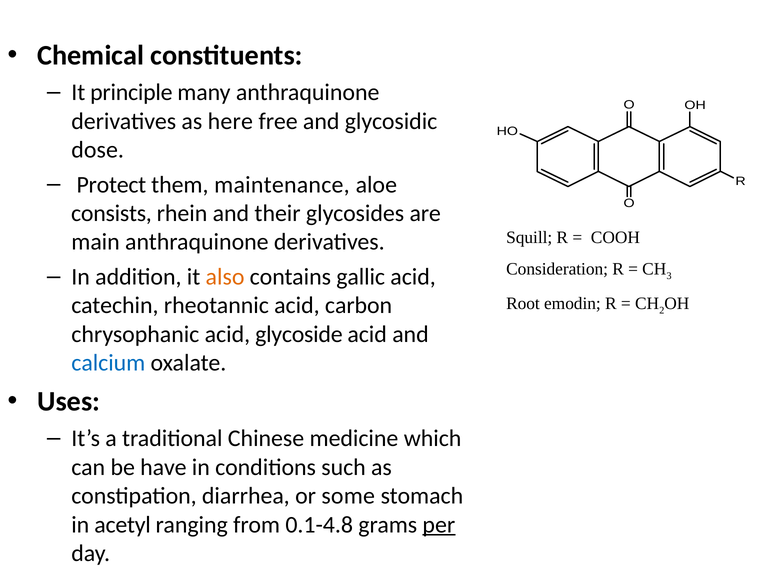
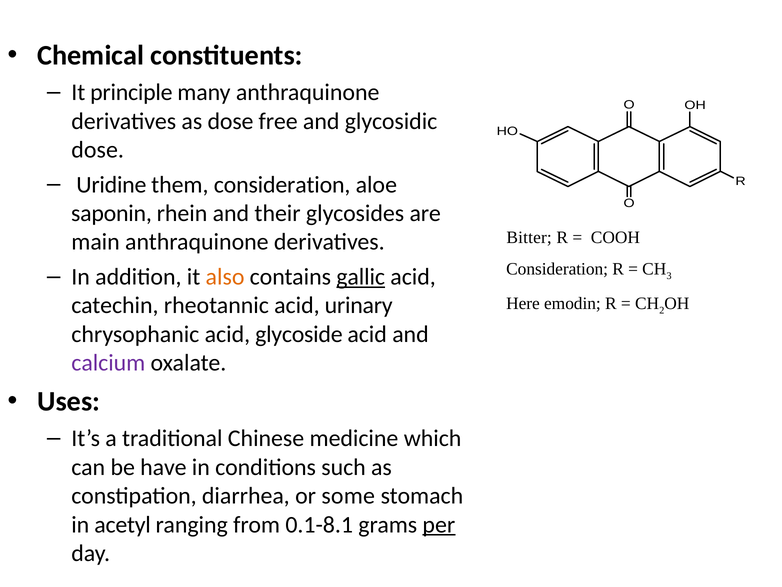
as here: here -> dose (231, 121)
Protect: Protect -> Uridine (111, 185)
them maintenance: maintenance -> consideration (282, 185)
consists: consists -> saponin (111, 213)
Squill: Squill -> Bitter (529, 237)
gallic underline: none -> present (361, 277)
Root: Root -> Here (523, 303)
carbon: carbon -> urinary (359, 305)
calcium colour: blue -> purple (108, 363)
0.1-4.8: 0.1-4.8 -> 0.1-8.1 (319, 524)
